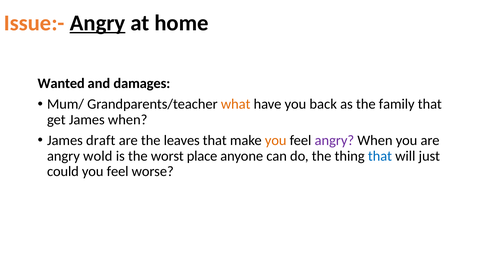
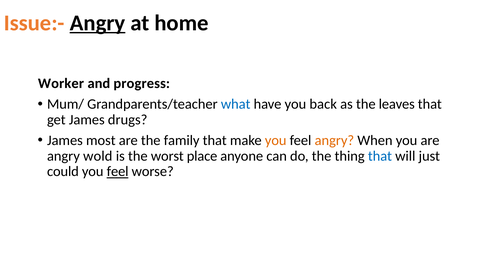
Wanted: Wanted -> Worker (61, 84)
damages: damages -> progress (142, 84)
what colour: orange -> blue (236, 104)
family: family -> leaves (397, 104)
James when: when -> drugs (128, 120)
draft: draft -> most (101, 141)
leaves: leaves -> family (182, 141)
angry colour: purple -> orange (334, 141)
feel underline: none -> present (118, 172)
